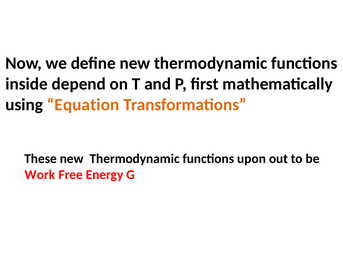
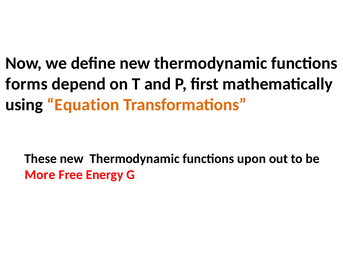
inside: inside -> forms (27, 84)
Work: Work -> More (40, 174)
